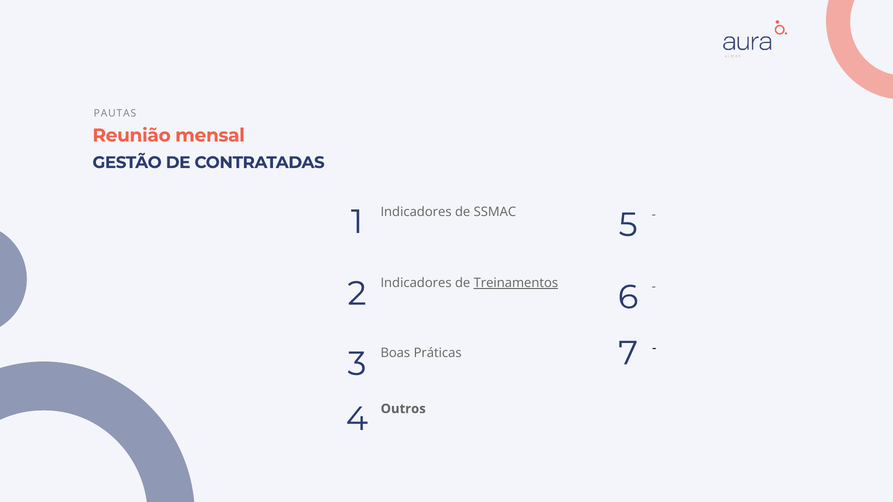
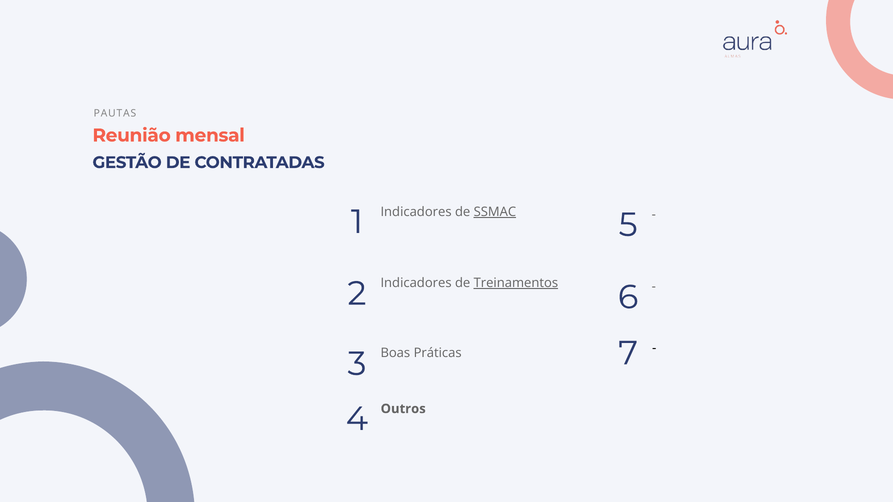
SSMAC underline: none -> present (495, 212)
